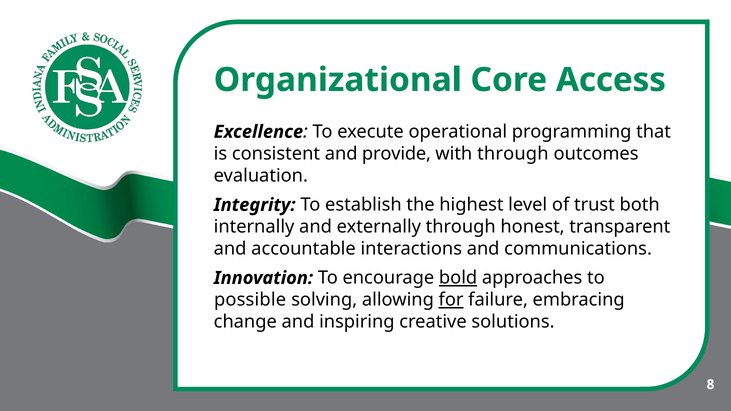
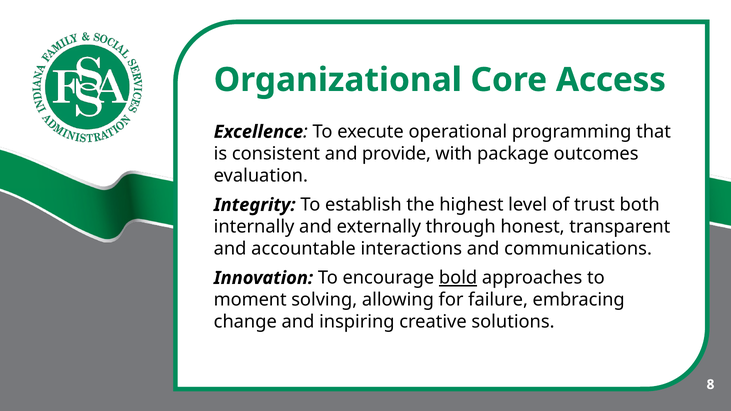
with through: through -> package (513, 154)
possible: possible -> moment (250, 300)
for underline: present -> none (451, 300)
